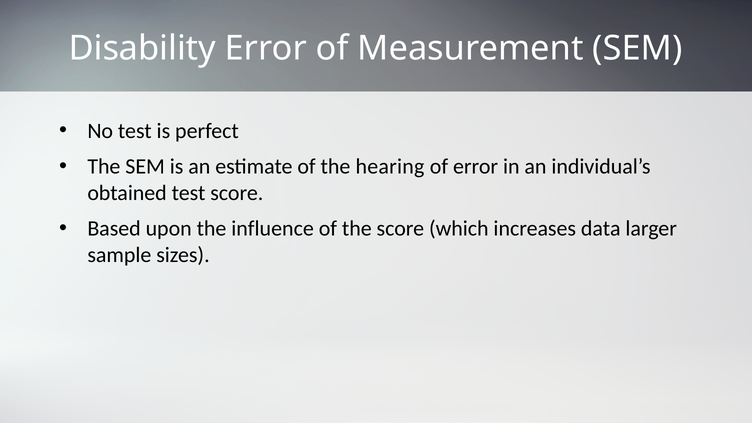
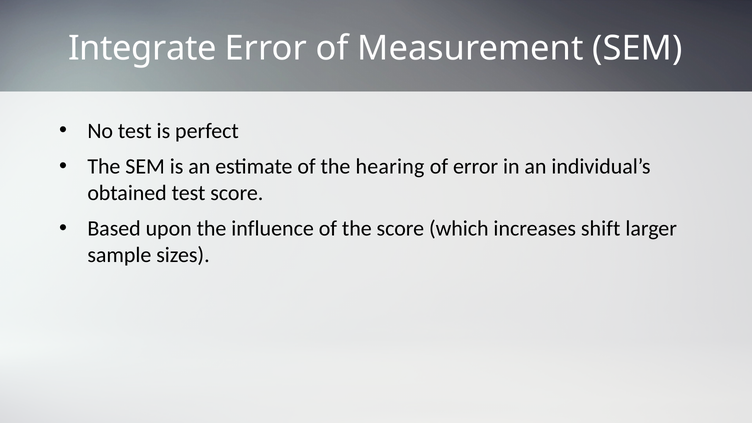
Disability: Disability -> Integrate (142, 48)
data: data -> shift (601, 229)
